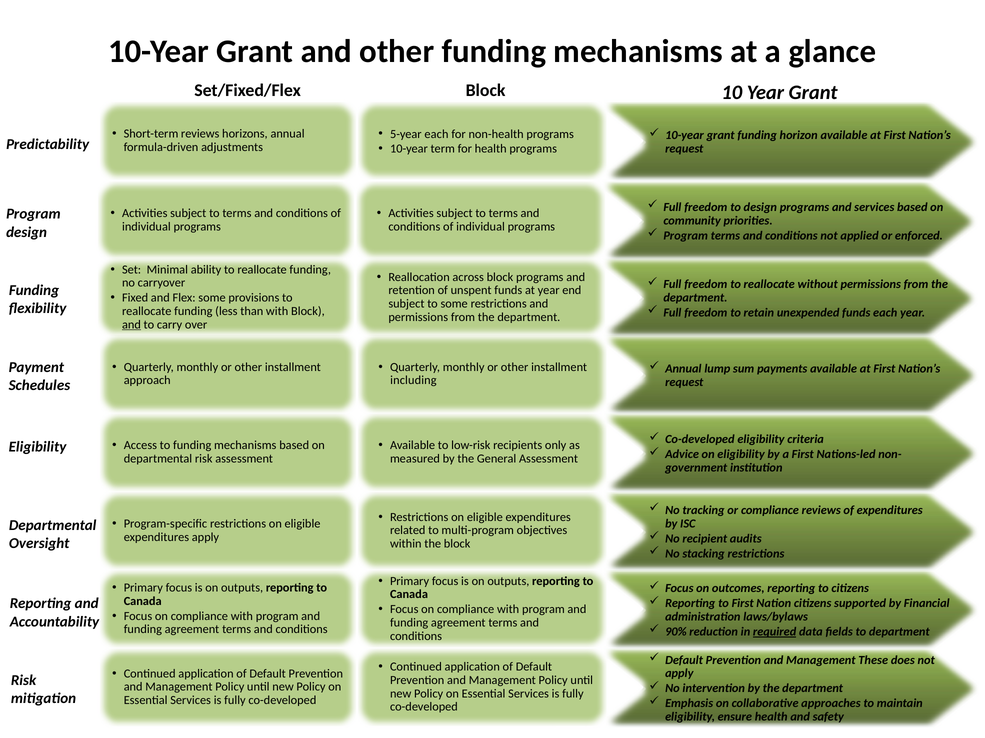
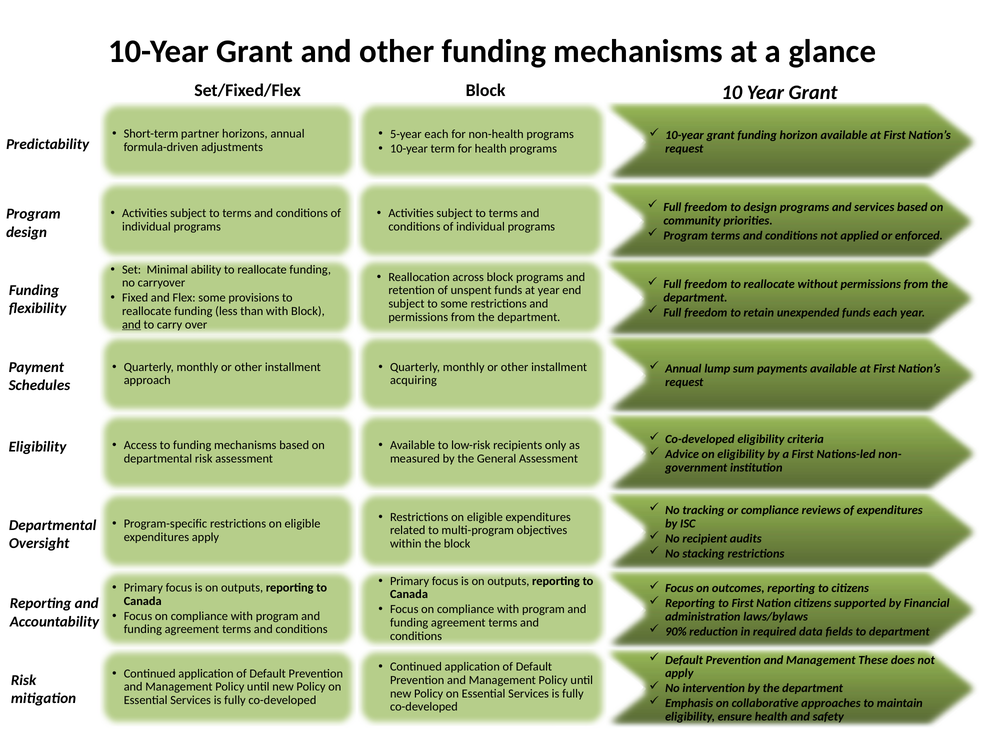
Short-term reviews: reviews -> partner (200, 134)
including: including -> acquiring (413, 381)
required underline: present -> none (775, 632)
